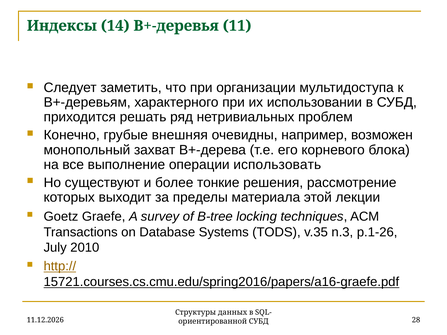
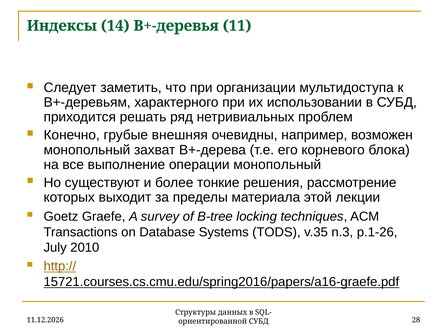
операции использовать: использовать -> монопольный (277, 165)
